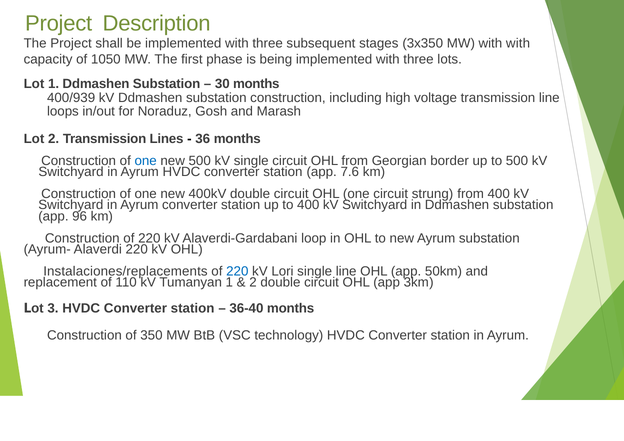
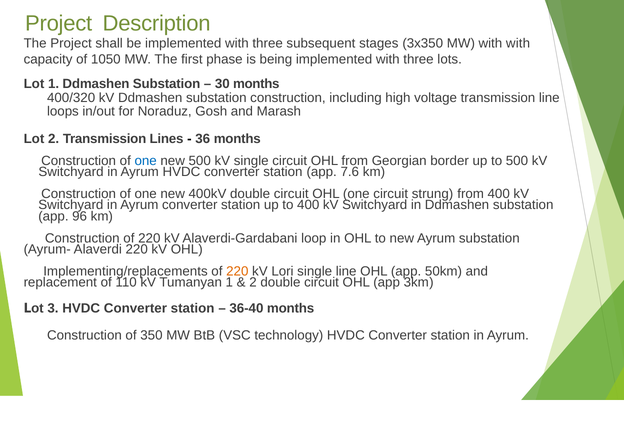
400/939: 400/939 -> 400/320 (71, 98)
Instalaciones/replacements: Instalaciones/replacements -> Implementing/replacements (125, 272)
220 colour: blue -> orange (237, 272)
